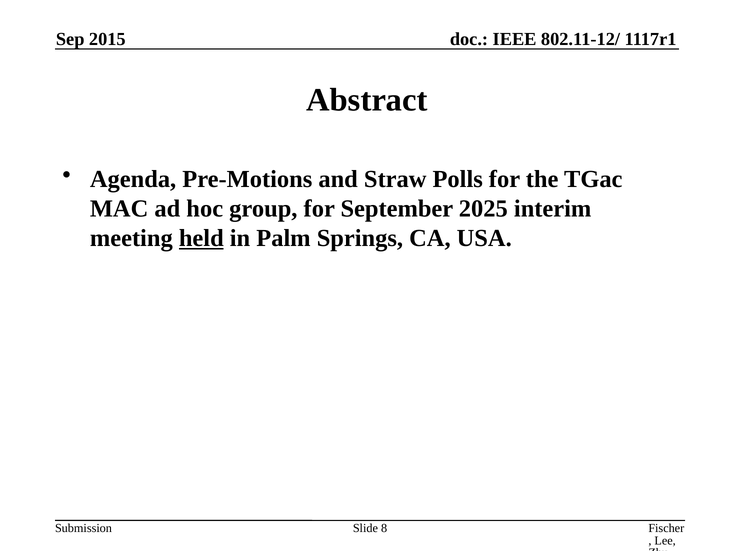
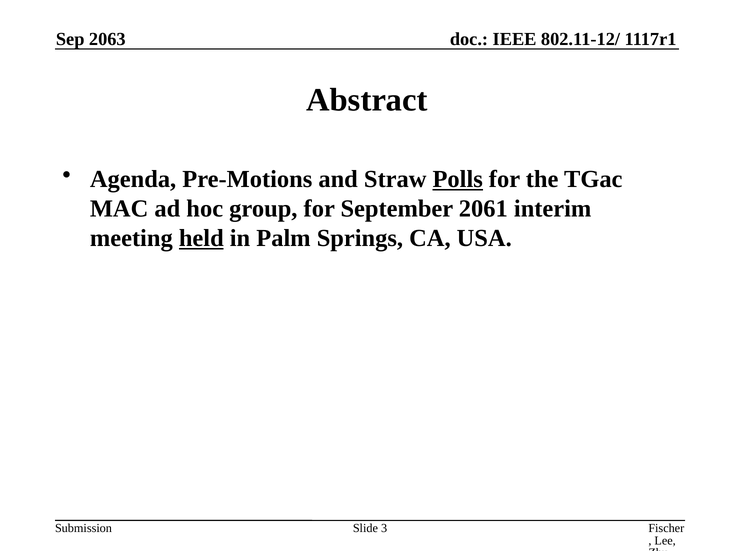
2015: 2015 -> 2063 (107, 39)
Polls underline: none -> present (458, 179)
2025: 2025 -> 2061 (483, 208)
8: 8 -> 3 (384, 528)
